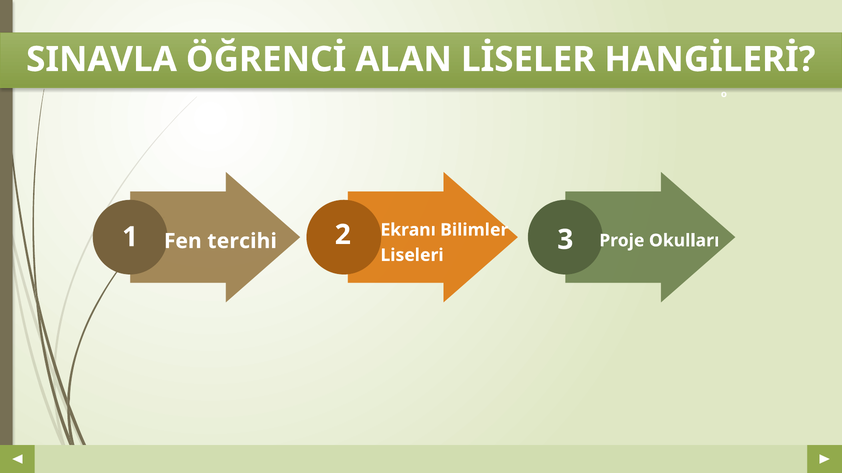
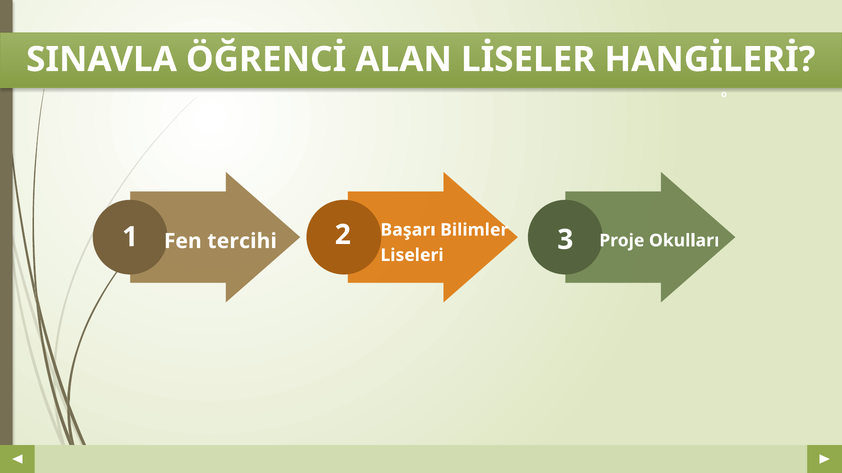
Ekranı: Ekranı -> Başarı (408, 230)
